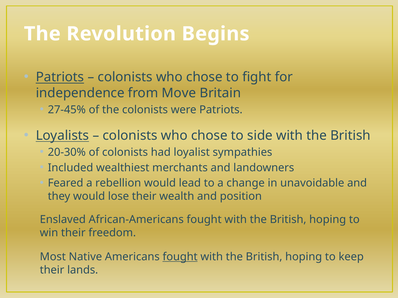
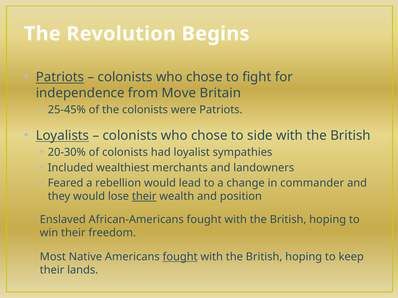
27-45%: 27-45% -> 25-45% (67, 110)
unavoidable: unavoidable -> commander (312, 183)
their underline: none -> present (144, 197)
